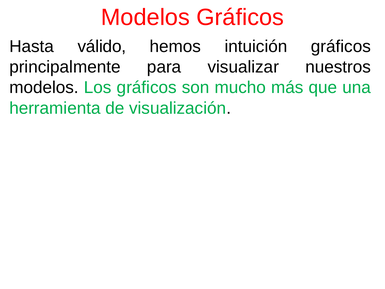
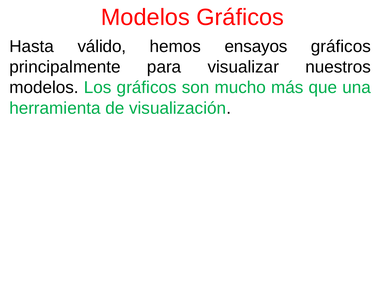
intuición: intuición -> ensayos (256, 46)
